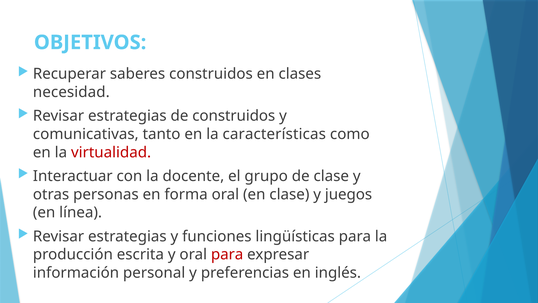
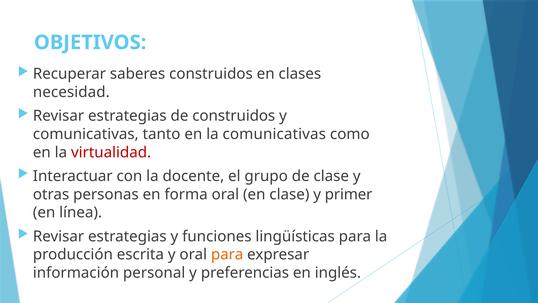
la características: características -> comunicativas (274, 134)
juegos: juegos -> primer (349, 194)
para colour: red -> orange (227, 254)
